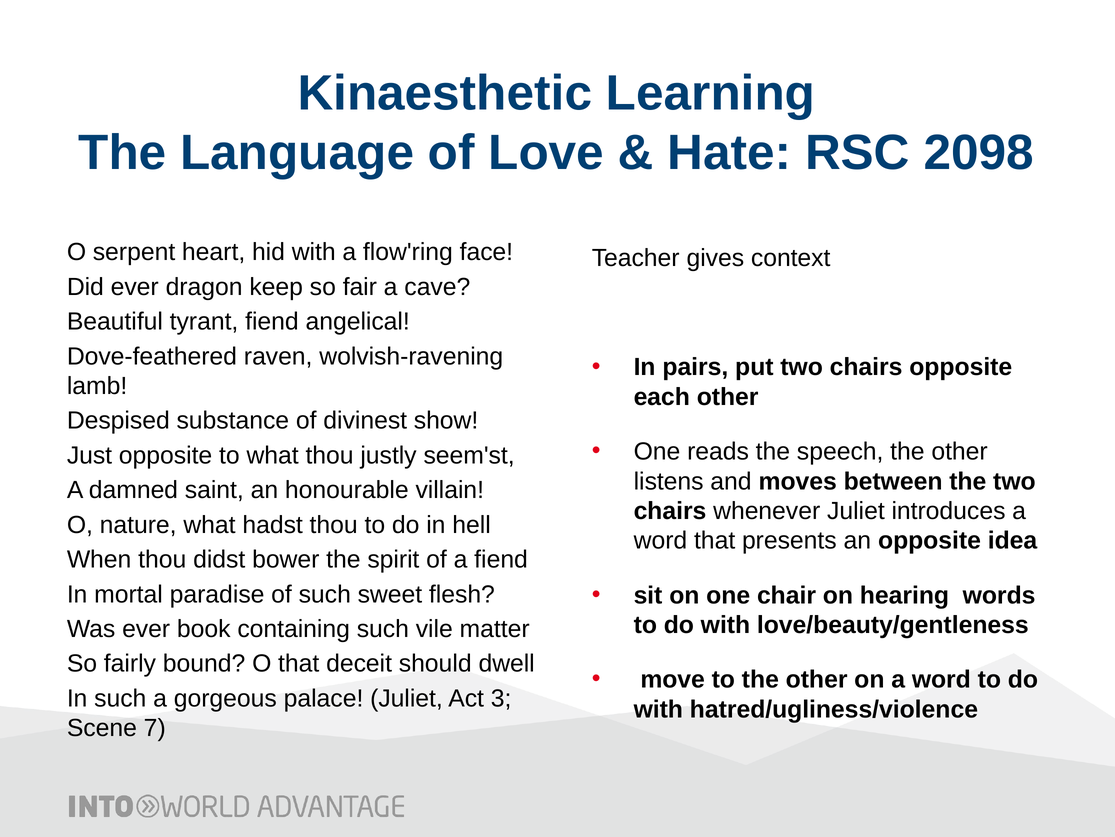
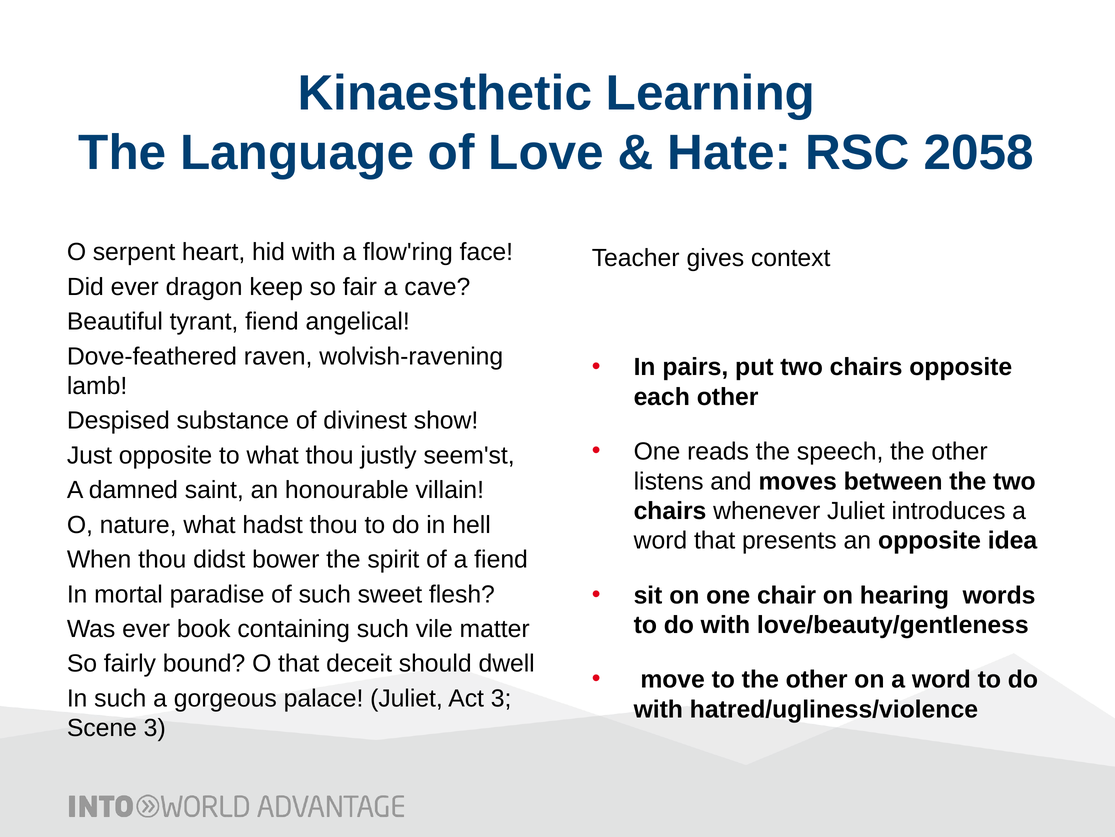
2098: 2098 -> 2058 (979, 153)
Scene 7: 7 -> 3 (155, 728)
